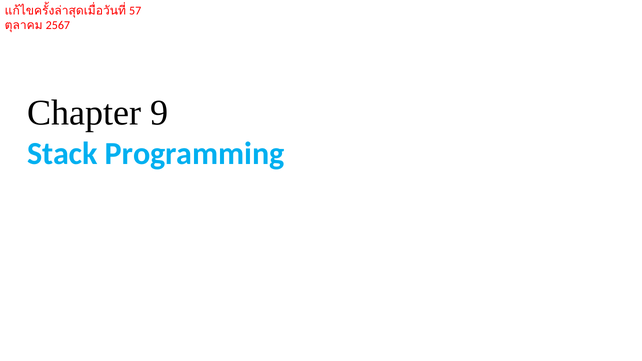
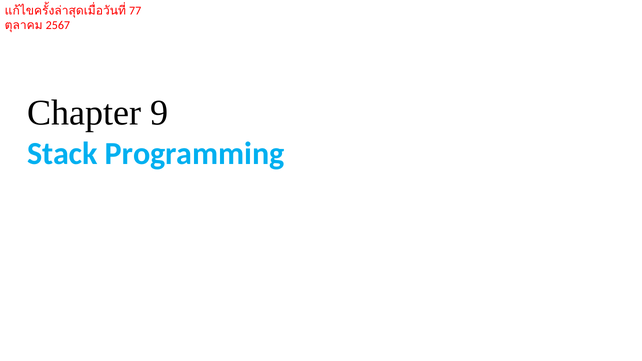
57: 57 -> 77 (135, 11)
